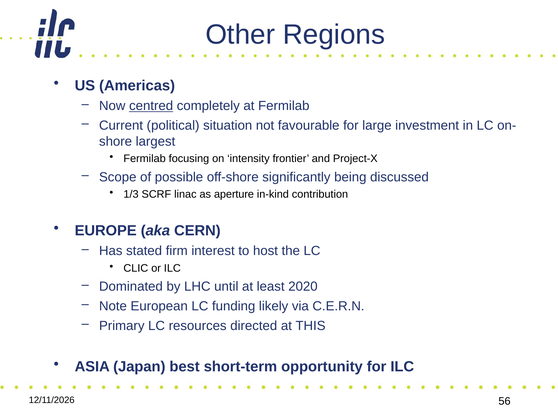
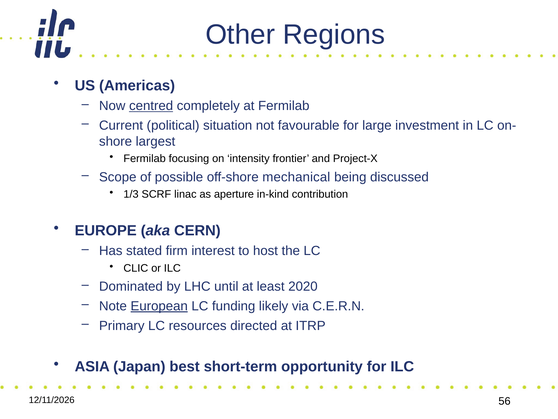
significantly: significantly -> mechanical (296, 177)
European underline: none -> present (159, 306)
THIS: THIS -> ITRP (311, 325)
